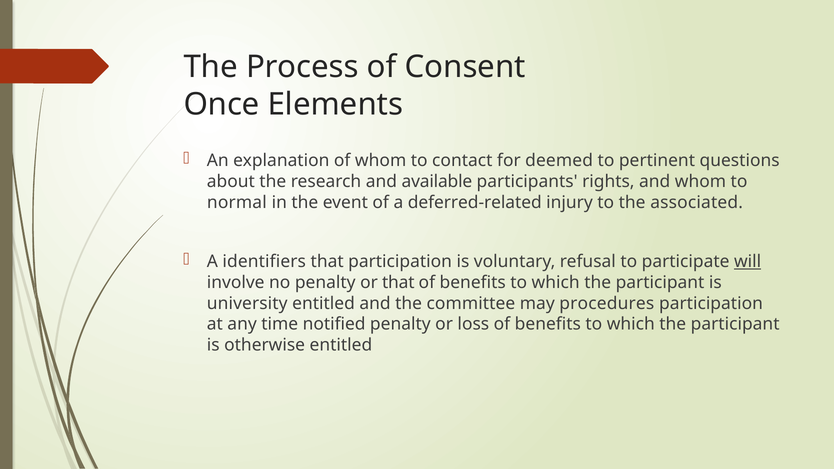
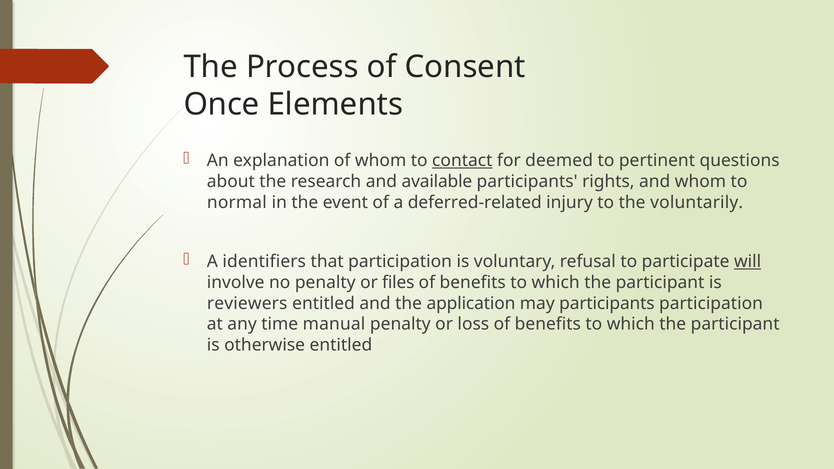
contact underline: none -> present (462, 161)
associated: associated -> voluntarily (697, 203)
or that: that -> files (398, 283)
university: university -> reviewers (247, 303)
committee: committee -> application (471, 303)
may procedures: procedures -> participants (607, 303)
notified: notified -> manual (334, 324)
